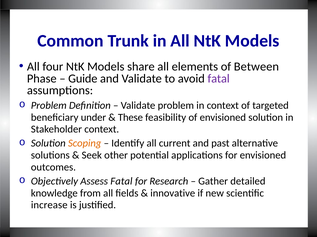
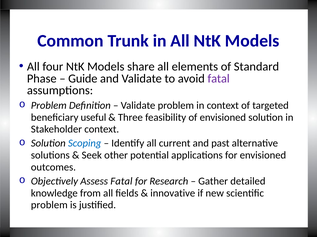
Between: Between -> Standard (256, 67)
under: under -> useful (93, 118)
These: These -> Three (130, 118)
Scoping colour: orange -> blue (85, 144)
increase: increase -> problem (49, 206)
